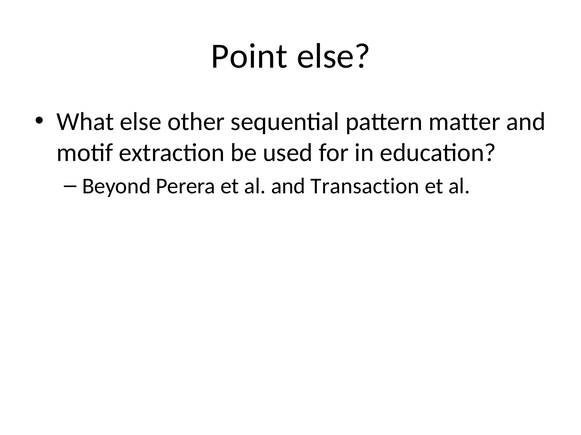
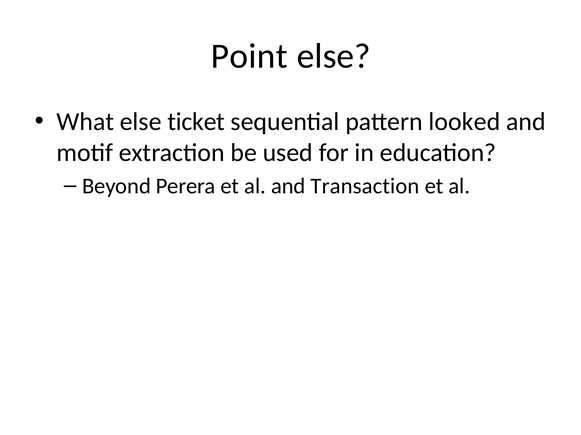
other: other -> ticket (196, 122)
matter: matter -> looked (464, 122)
